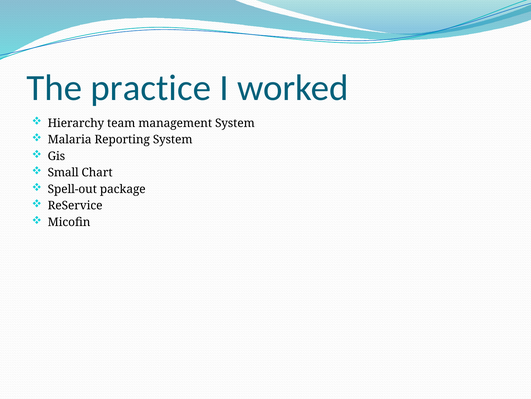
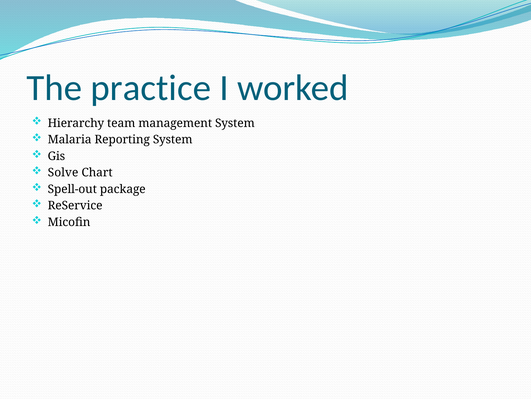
Small: Small -> Solve (63, 172)
